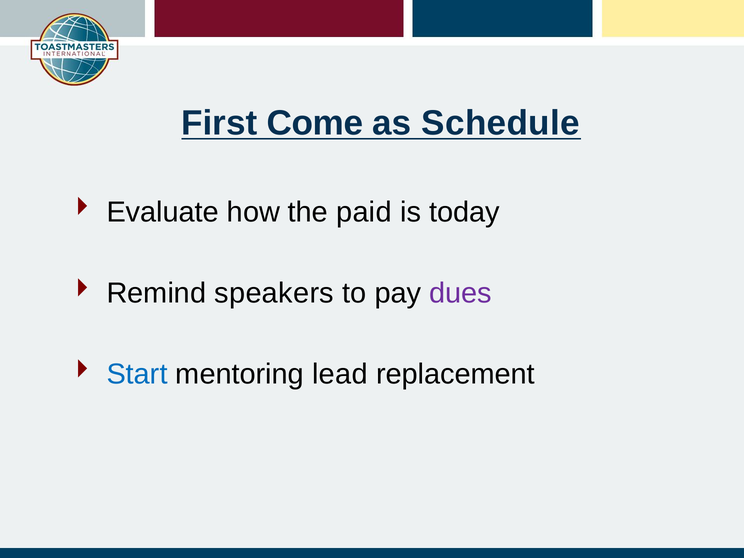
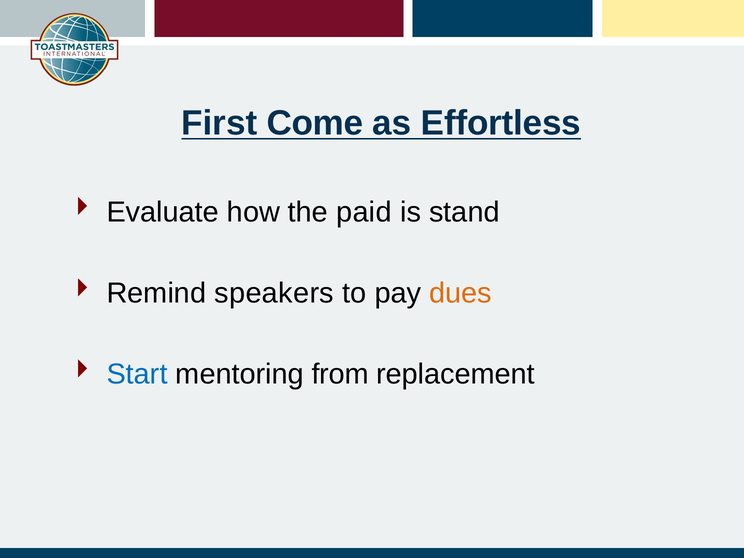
Schedule: Schedule -> Effortless (501, 123)
today: today -> stand (464, 212)
dues colour: purple -> orange (460, 293)
lead: lead -> from (340, 374)
